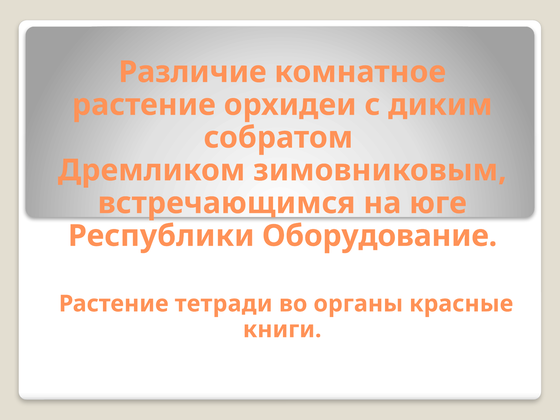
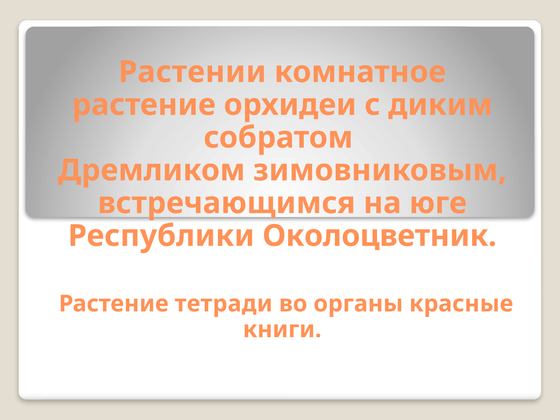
Различие: Различие -> Растении (192, 72)
Оборудование: Оборудование -> Околоцветник (380, 236)
